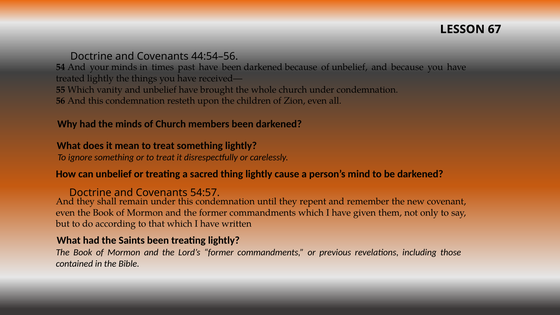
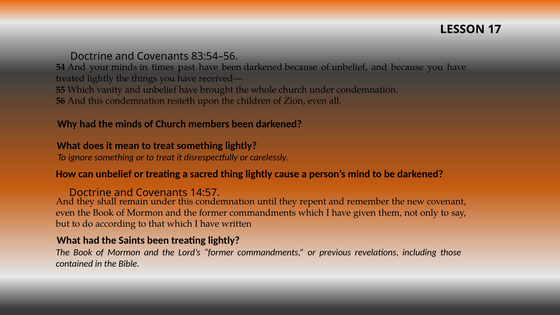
67: 67 -> 17 (494, 29)
44:54–56: 44:54–56 -> 83:54–56 (215, 56)
54:57: 54:57 -> 14:57 (205, 193)
